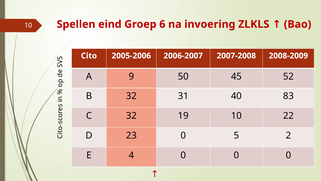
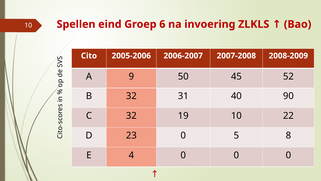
83: 83 -> 90 (288, 96)
2: 2 -> 8 (288, 135)
